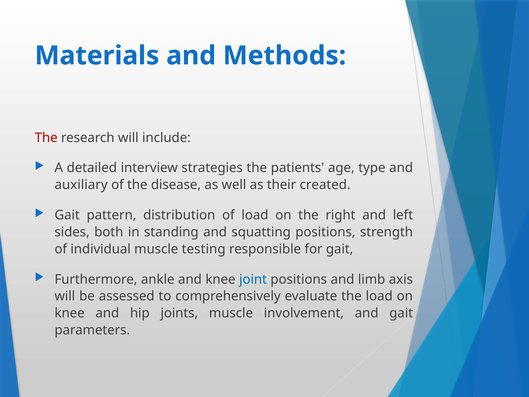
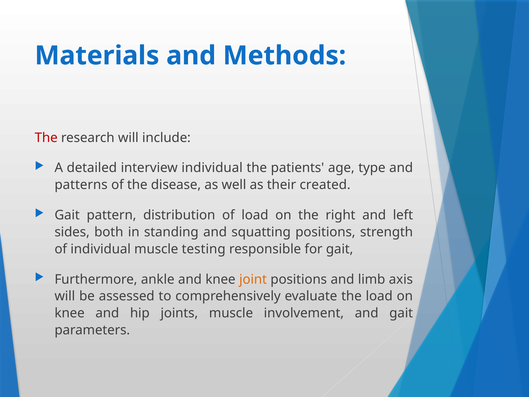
interview strategies: strategies -> individual (212, 168)
auxiliary: auxiliary -> patterns (81, 185)
joint colour: blue -> orange (253, 279)
